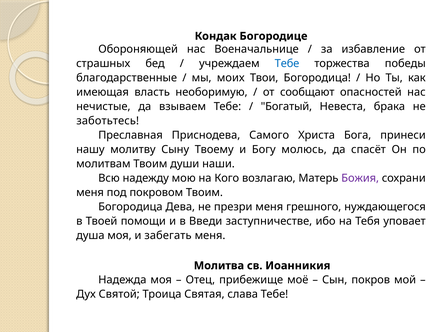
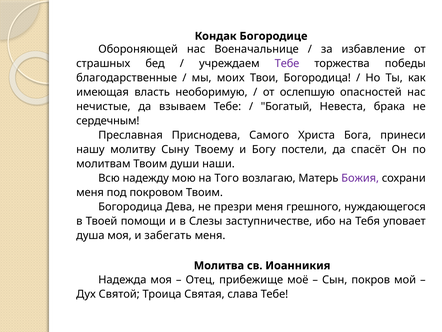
Тебе colour: blue -> purple (287, 63)
сообщают: сообщают -> ослепшую (307, 92)
заботьтесь: заботьтесь -> сердечным (108, 121)
молюсь: молюсь -> постели (304, 149)
Кого: Кого -> Того (227, 178)
Введи: Введи -> Слезы (206, 221)
